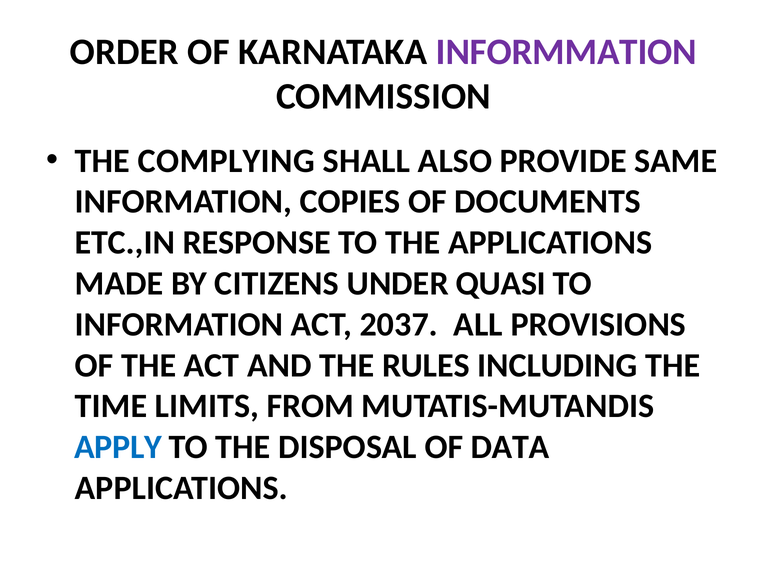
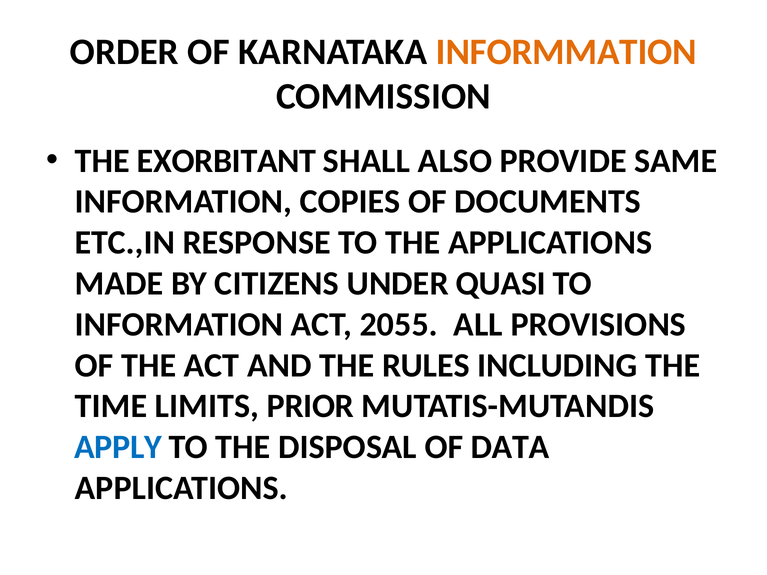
INFORMMATION colour: purple -> orange (566, 52)
COMPLYING: COMPLYING -> EXORBITANT (227, 161)
2037: 2037 -> 2055 (399, 325)
FROM: FROM -> PRIOR (310, 406)
